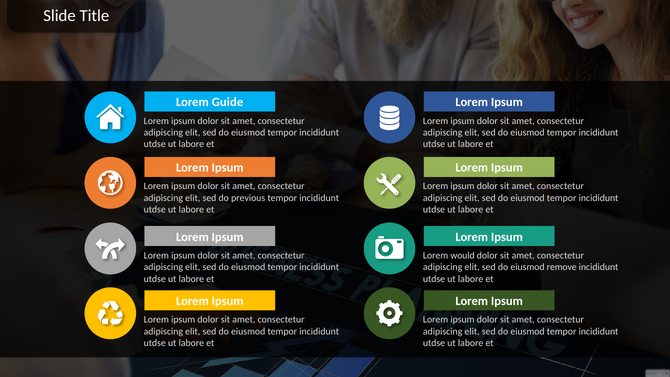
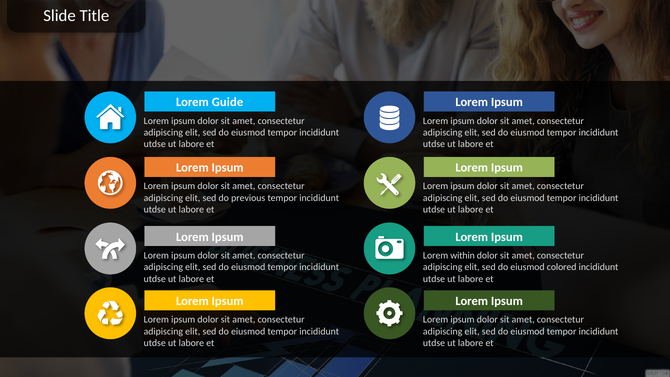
would: would -> within (463, 255)
remove: remove -> colored (562, 267)
